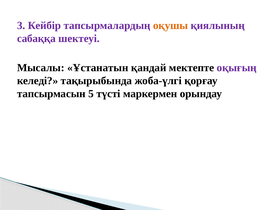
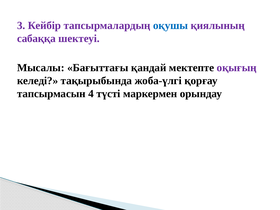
оқушы colour: orange -> blue (171, 25)
Ұстанатын: Ұстанатын -> Бағыттағы (98, 68)
5: 5 -> 4 (91, 94)
